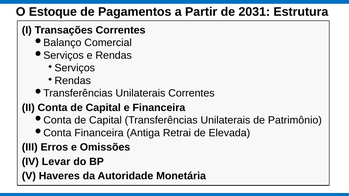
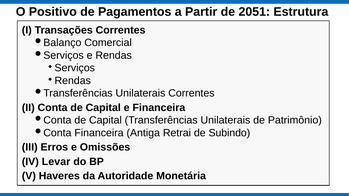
Estoque: Estoque -> Positivo (53, 12)
2031: 2031 -> 2051 (254, 12)
Elevada: Elevada -> Subindo (229, 133)
